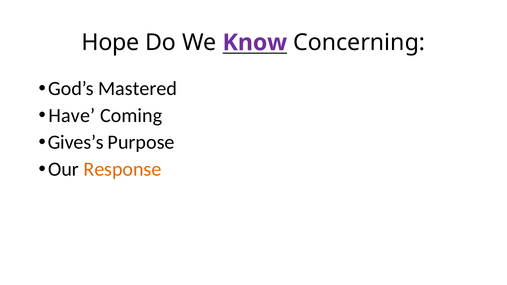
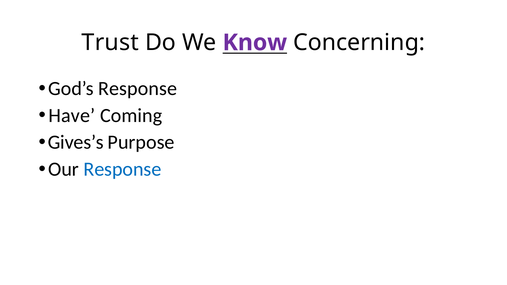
Hope: Hope -> Trust (110, 43)
God’s Mastered: Mastered -> Response (138, 89)
Response colour: orange -> blue (122, 169)
